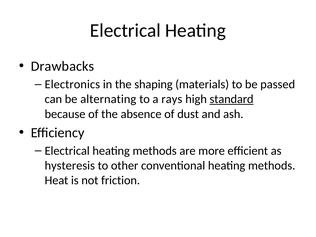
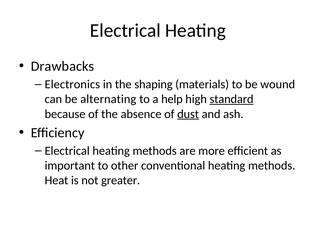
passed: passed -> wound (278, 84)
rays: rays -> help (172, 99)
dust underline: none -> present (188, 114)
hysteresis: hysteresis -> important (70, 166)
friction: friction -> greater (121, 180)
